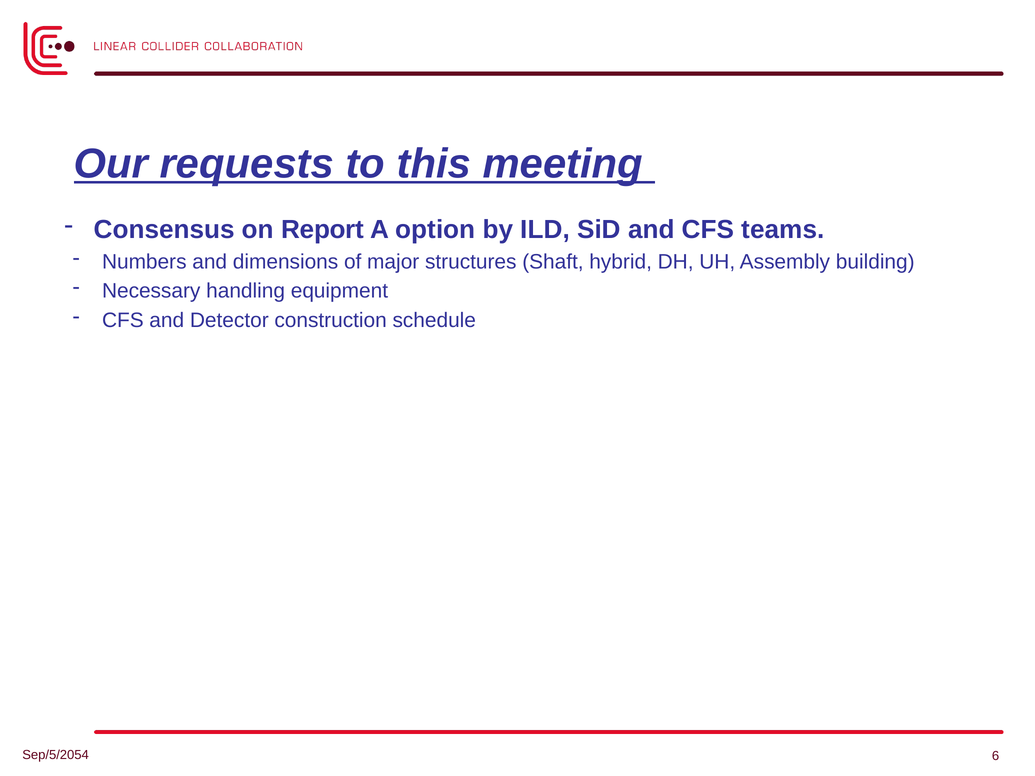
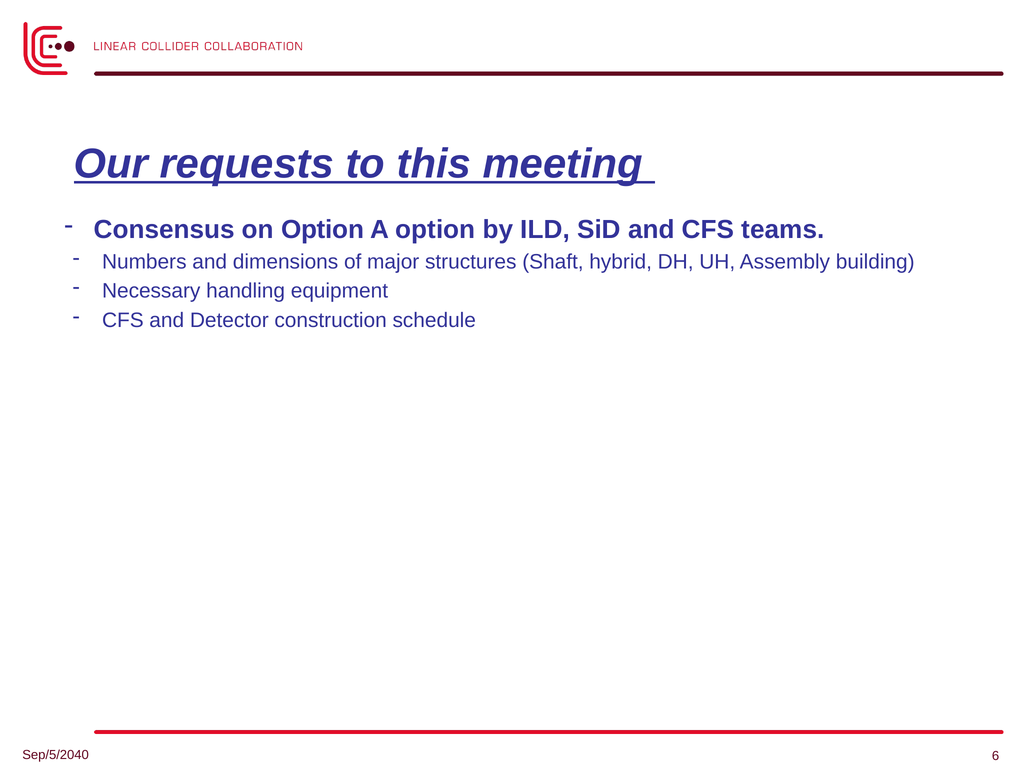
on Report: Report -> Option (323, 230)
Sep/5/2054: Sep/5/2054 -> Sep/5/2040 (56, 755)
